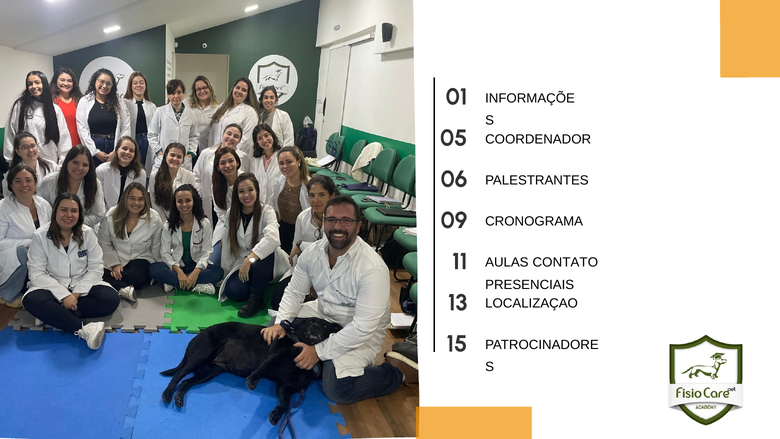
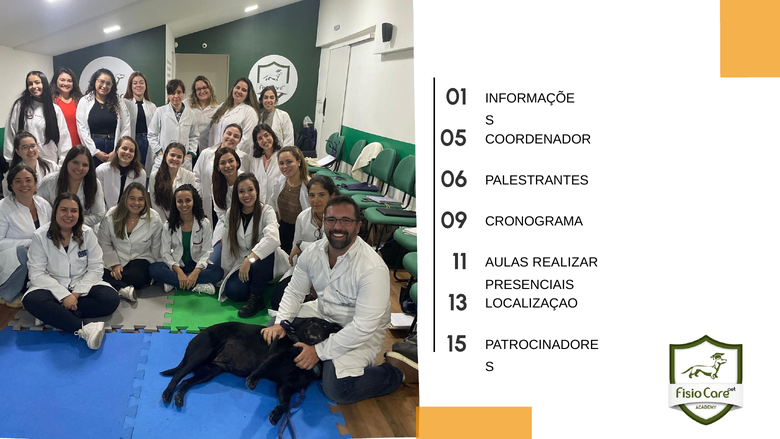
CONTATO: CONTATO -> REALIZAR (565, 262)
